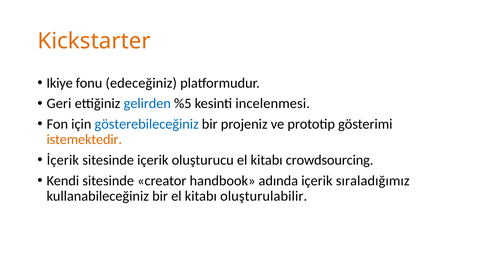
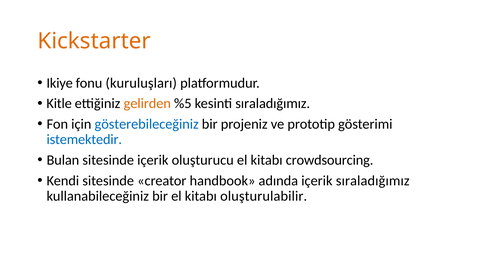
edeceğiniz: edeceğiniz -> kuruluşları (141, 83)
Geri: Geri -> Kitle (59, 104)
gelirden colour: blue -> orange (147, 104)
kesinti incelenmesi: incelenmesi -> sıraladığımız (273, 104)
istemektedir colour: orange -> blue (84, 140)
İçerik: İçerik -> Bulan (63, 160)
